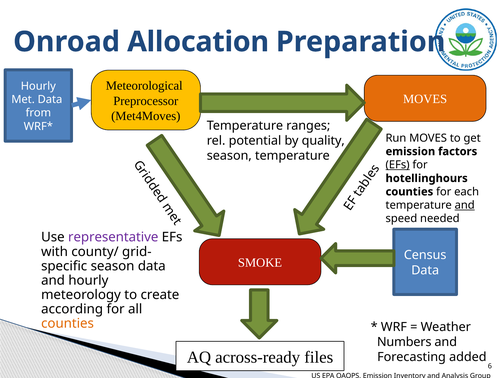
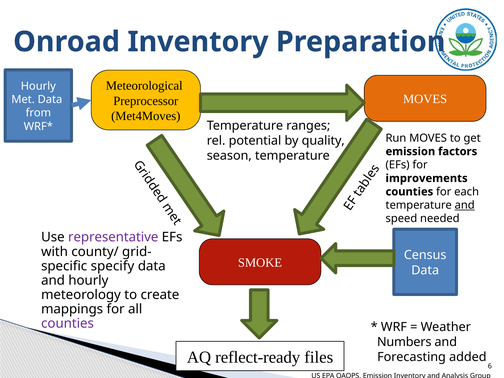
Onroad Allocation: Allocation -> Inventory (198, 42)
EFs underline: present -> none (398, 165)
hotellinghours: hotellinghours -> improvements (427, 178)
season: season -> specify (112, 266)
according: according -> mappings (72, 309)
counties colour: orange -> purple (68, 323)
across-ready: across-ready -> reflect-ready (258, 357)
